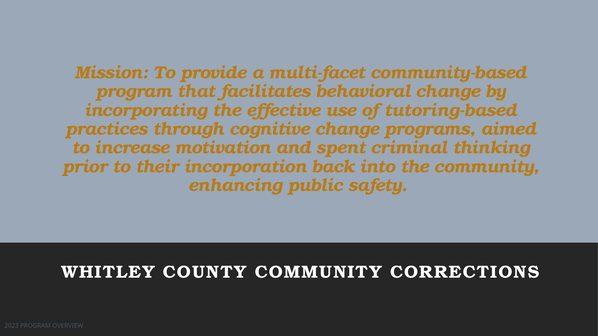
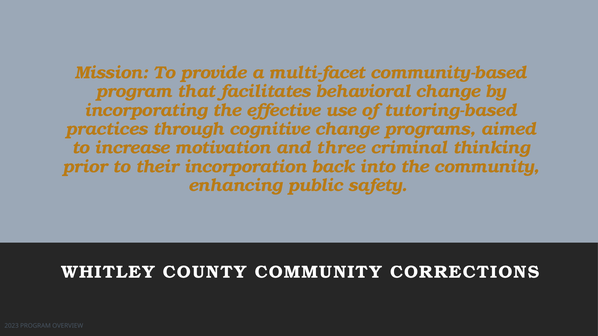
spent: spent -> three (341, 148)
